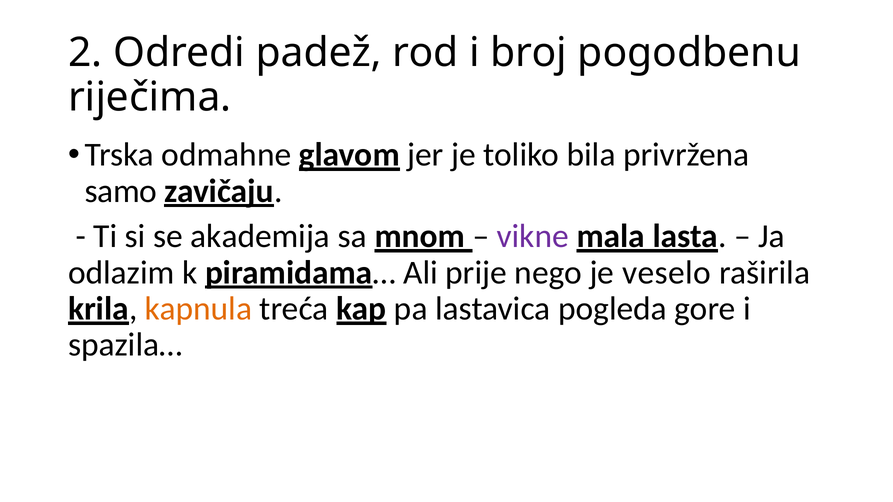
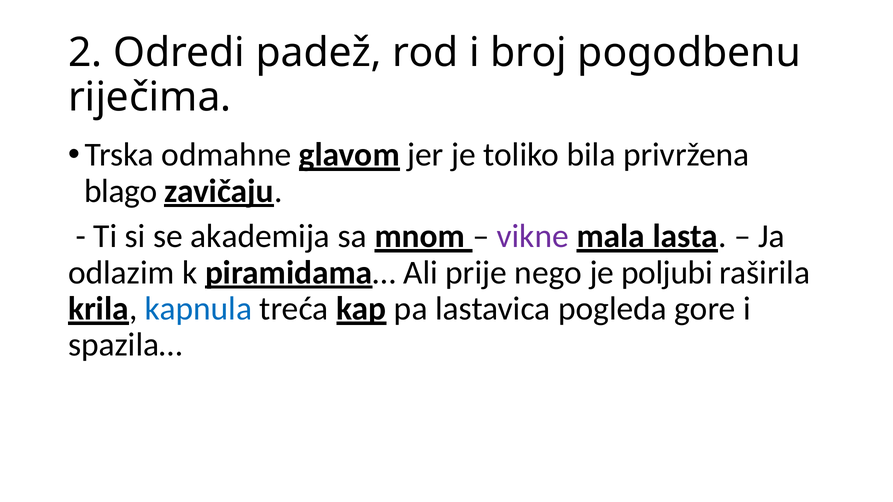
samo: samo -> blago (121, 191)
veselo: veselo -> poljubi (667, 273)
kapnula colour: orange -> blue (198, 309)
